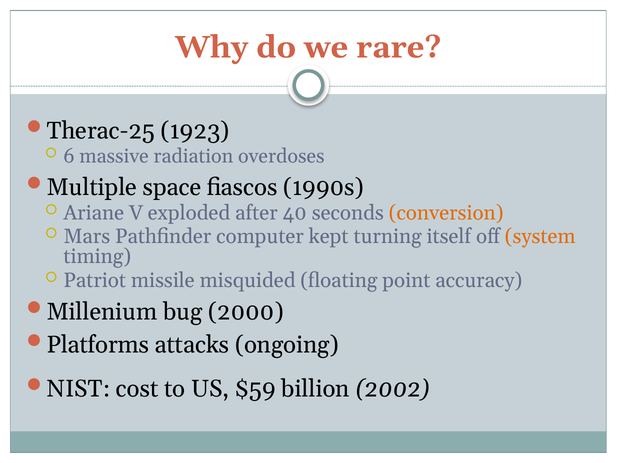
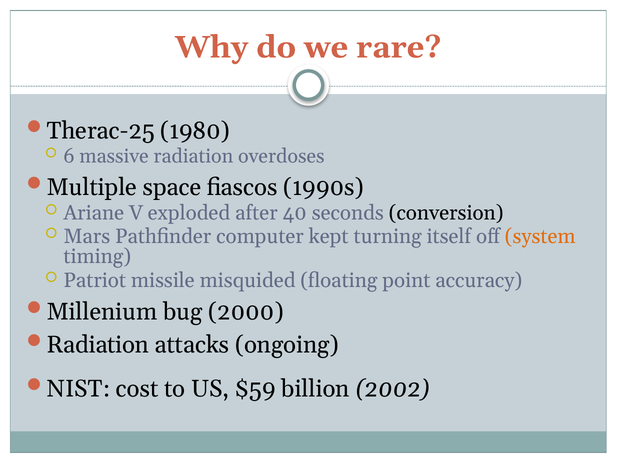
1923: 1923 -> 1980 (195, 131)
conversion colour: orange -> black (446, 213)
Platforms: Platforms -> Radiation (98, 345)
